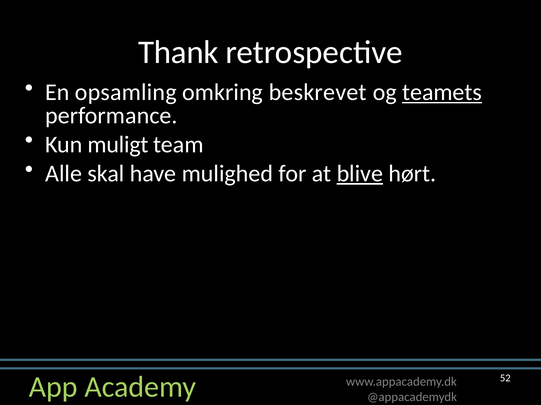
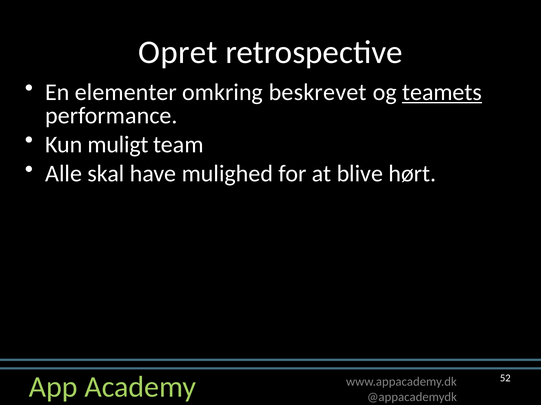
Thank: Thank -> Opret (178, 52)
opsamling: opsamling -> elementer (126, 93)
blive underline: present -> none (360, 174)
